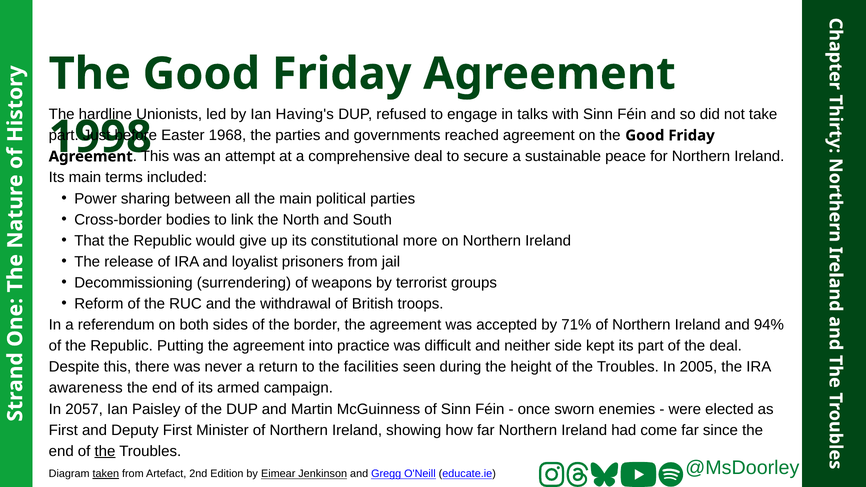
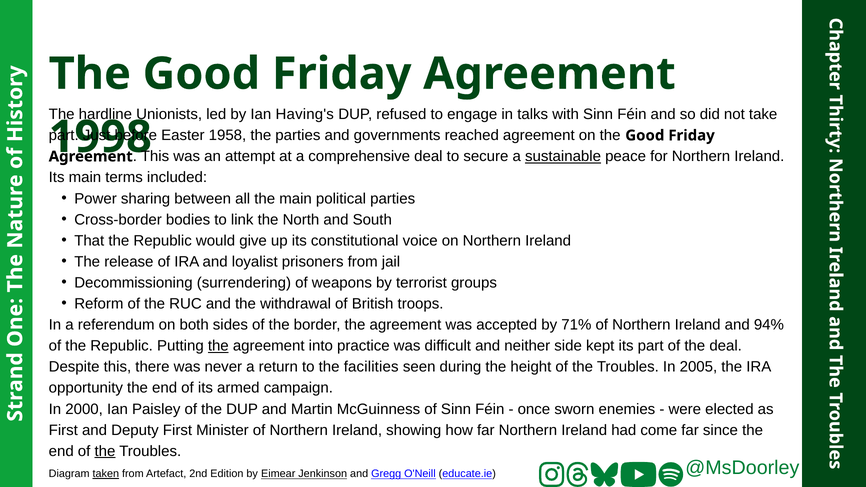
1968: 1968 -> 1958 (227, 135)
sustainable underline: none -> present (563, 157)
more: more -> voice (420, 241)
the underline: none -> present (218, 346)
awareness: awareness -> opportunity (86, 388)
2057: 2057 -> 2000 (84, 409)
